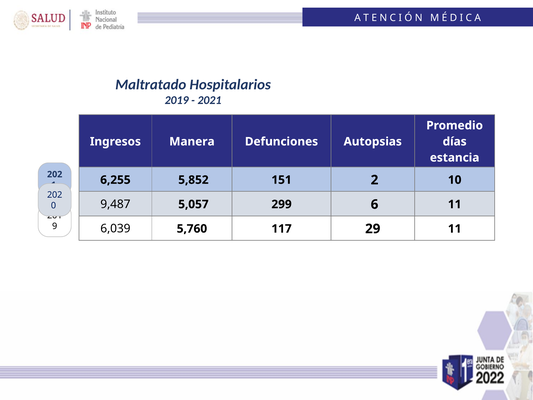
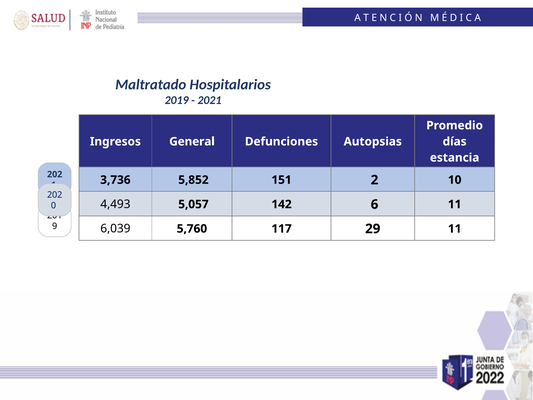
Manera: Manera -> General (192, 141)
6,255: 6,255 -> 3,736 (115, 180)
9,487: 9,487 -> 4,493 (115, 204)
299: 299 -> 142 (282, 204)
